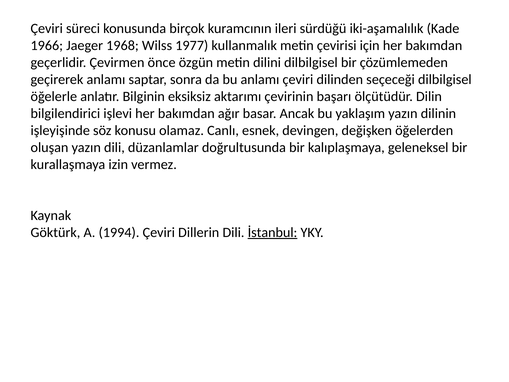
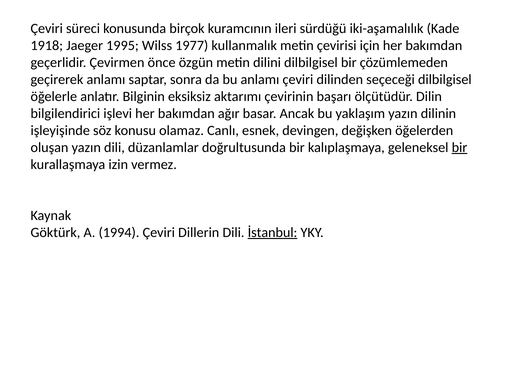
1966: 1966 -> 1918 (47, 45)
1968: 1968 -> 1995 (122, 45)
bir underline: none -> present (459, 147)
